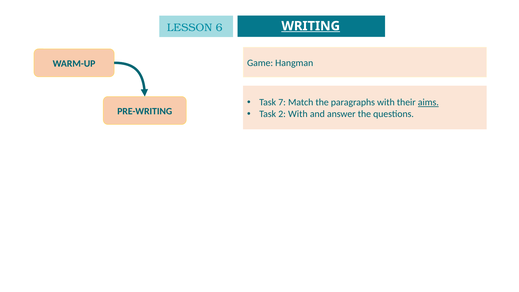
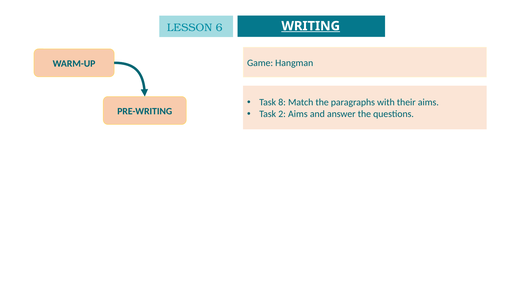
7: 7 -> 8 (282, 102)
aims underline: present -> none (428, 102)
2 With: With -> Aims (298, 114)
